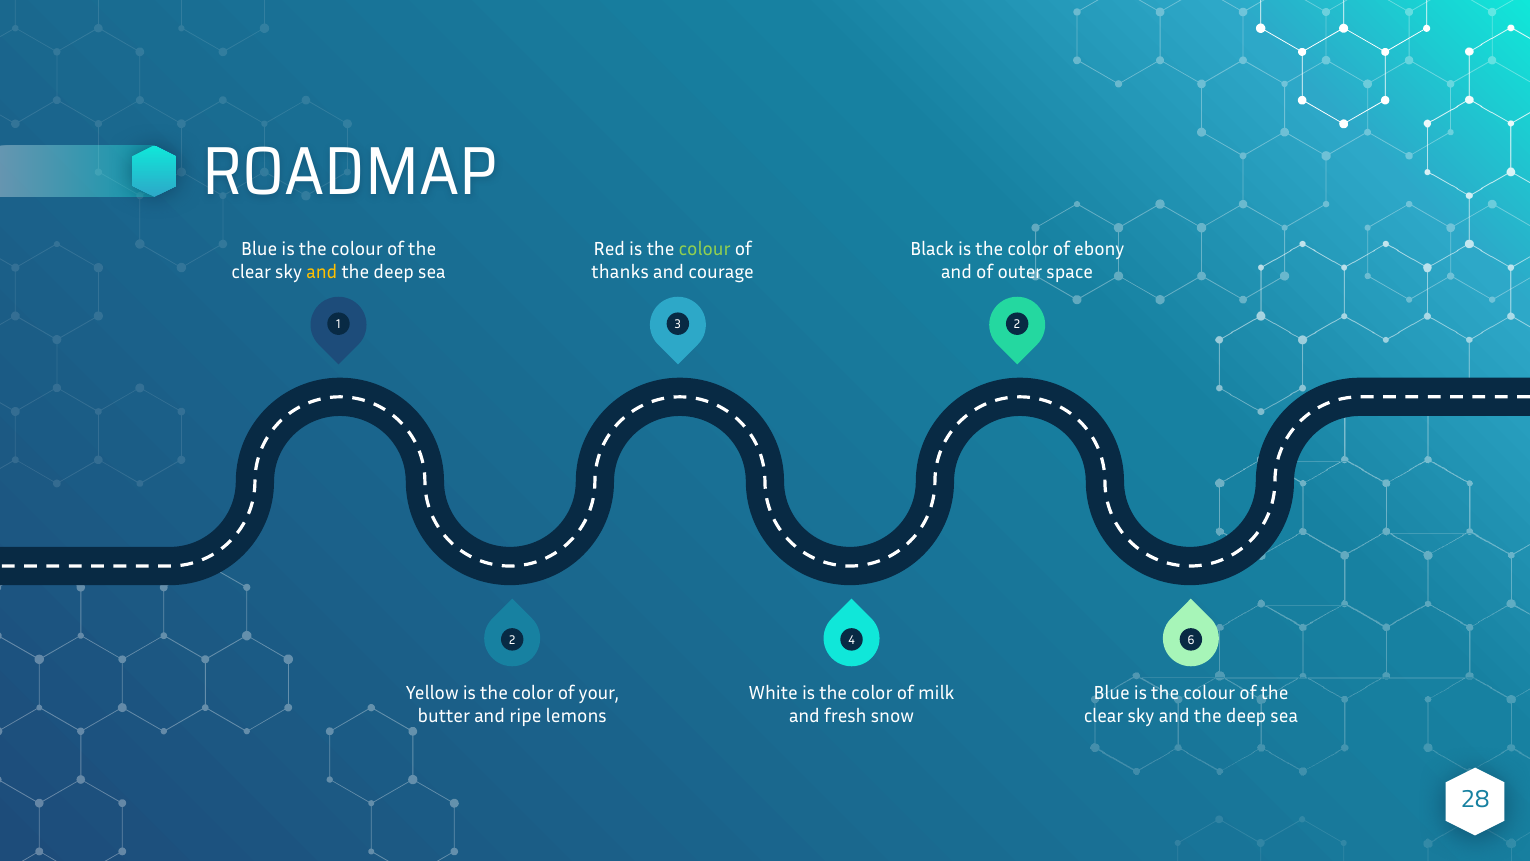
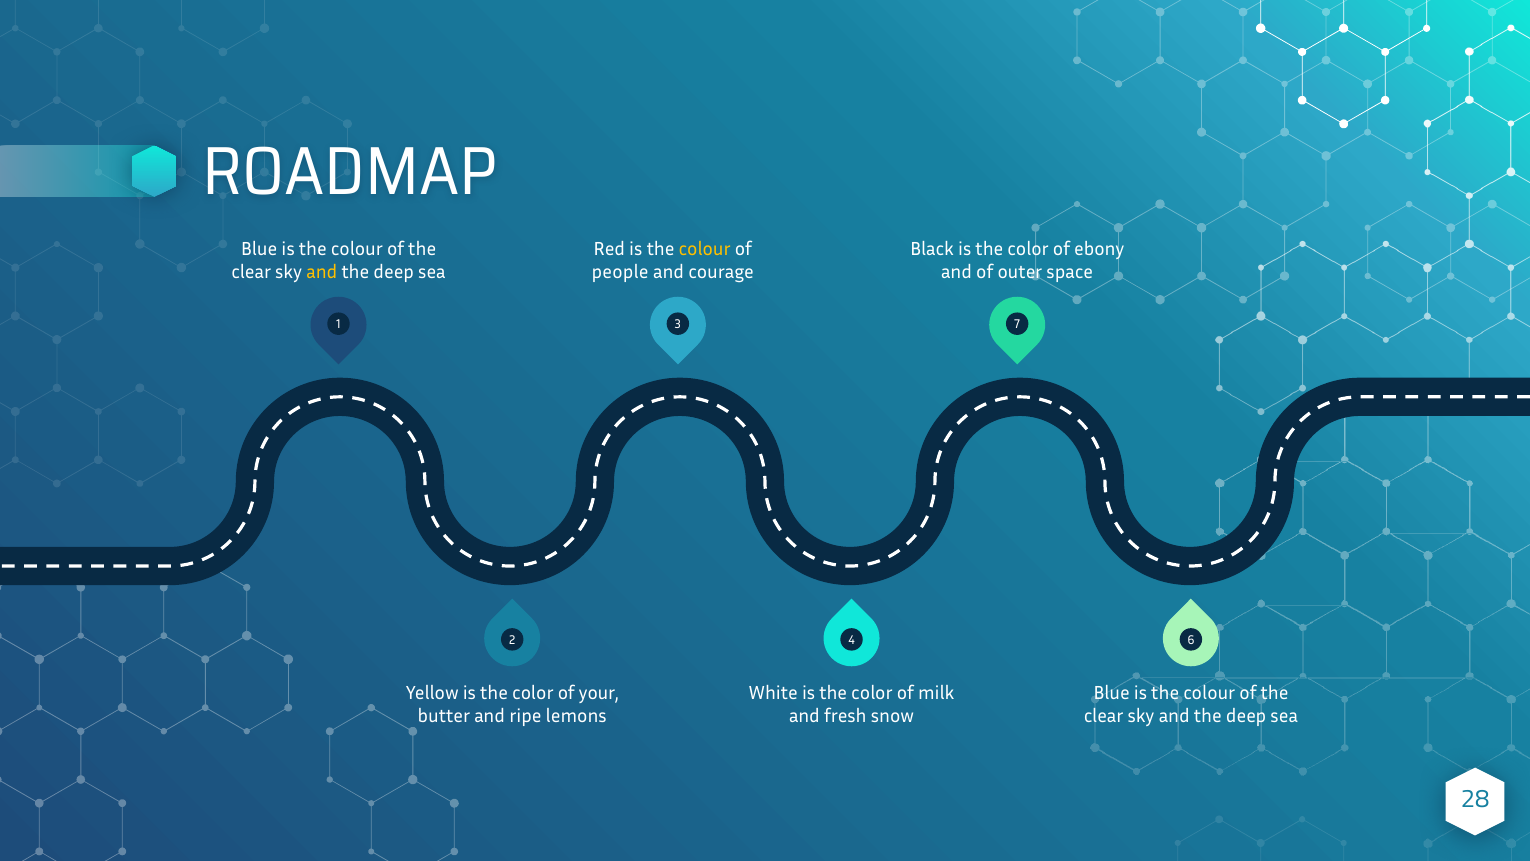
colour colour: light green -> yellow (705, 249)
thanks: thanks -> people (620, 272)
3 2: 2 -> 7 (1017, 324)
